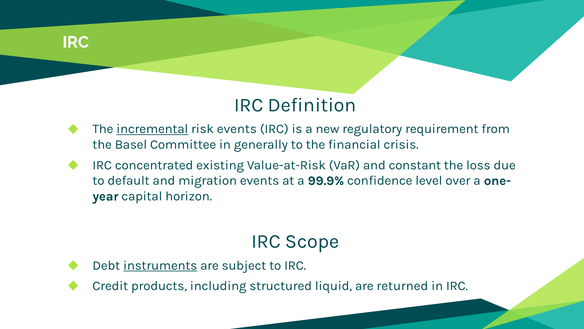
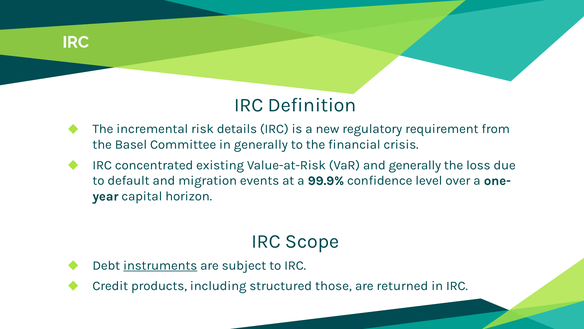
incremental underline: present -> none (152, 129)
risk events: events -> details (237, 129)
and constant: constant -> generally (415, 165)
liquid: liquid -> those (333, 286)
